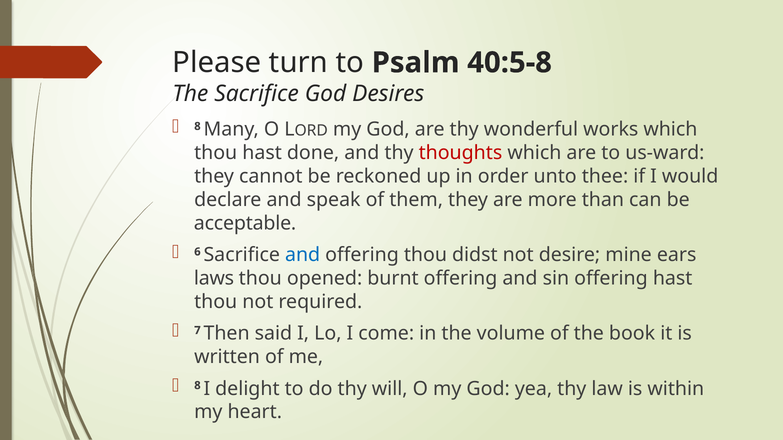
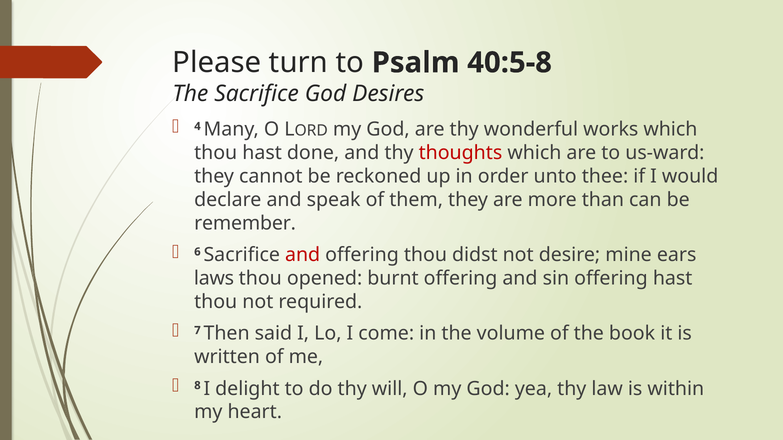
8: 8 -> 4 (197, 126)
acceptable: acceptable -> remember (245, 224)
and colour: blue -> red (303, 255)
